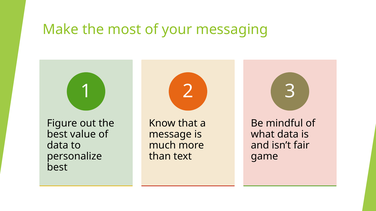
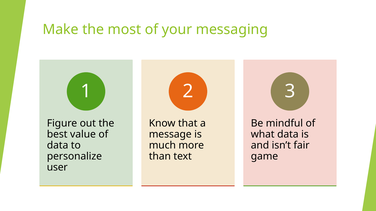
best: best -> user (57, 168)
